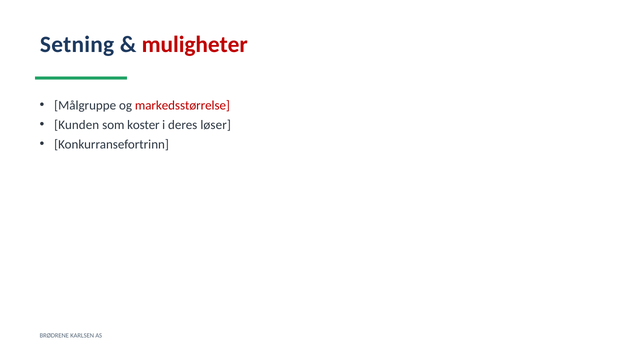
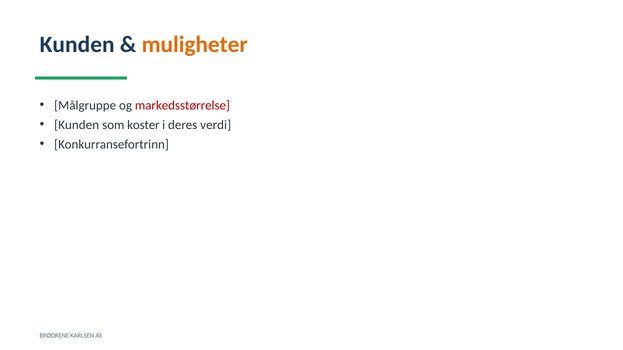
Setning: Setning -> Kunden (77, 44)
muligheter colour: red -> orange (195, 44)
løser: løser -> verdi (216, 125)
